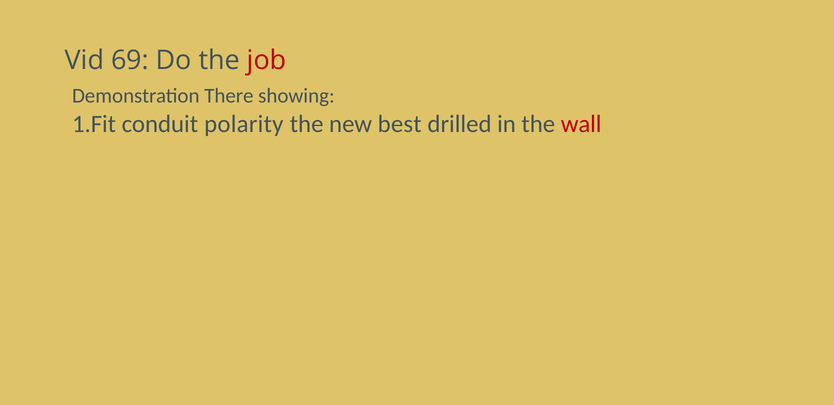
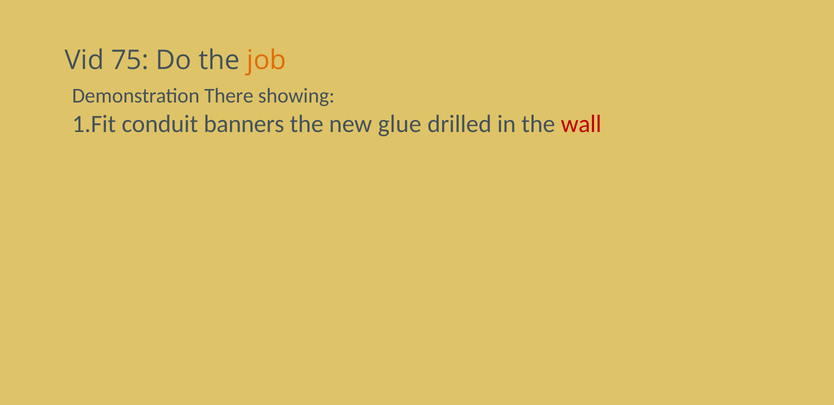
69: 69 -> 75 (130, 60)
job colour: red -> orange (267, 60)
polarity: polarity -> banners (244, 124)
best: best -> glue (400, 124)
